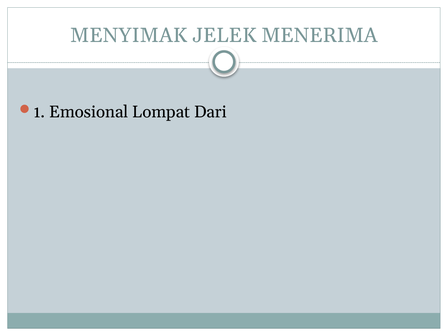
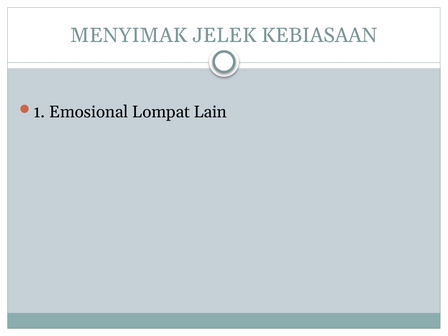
MENERIMA: MENERIMA -> KEBIASAAN (320, 35)
Dari: Dari -> Lain (210, 112)
